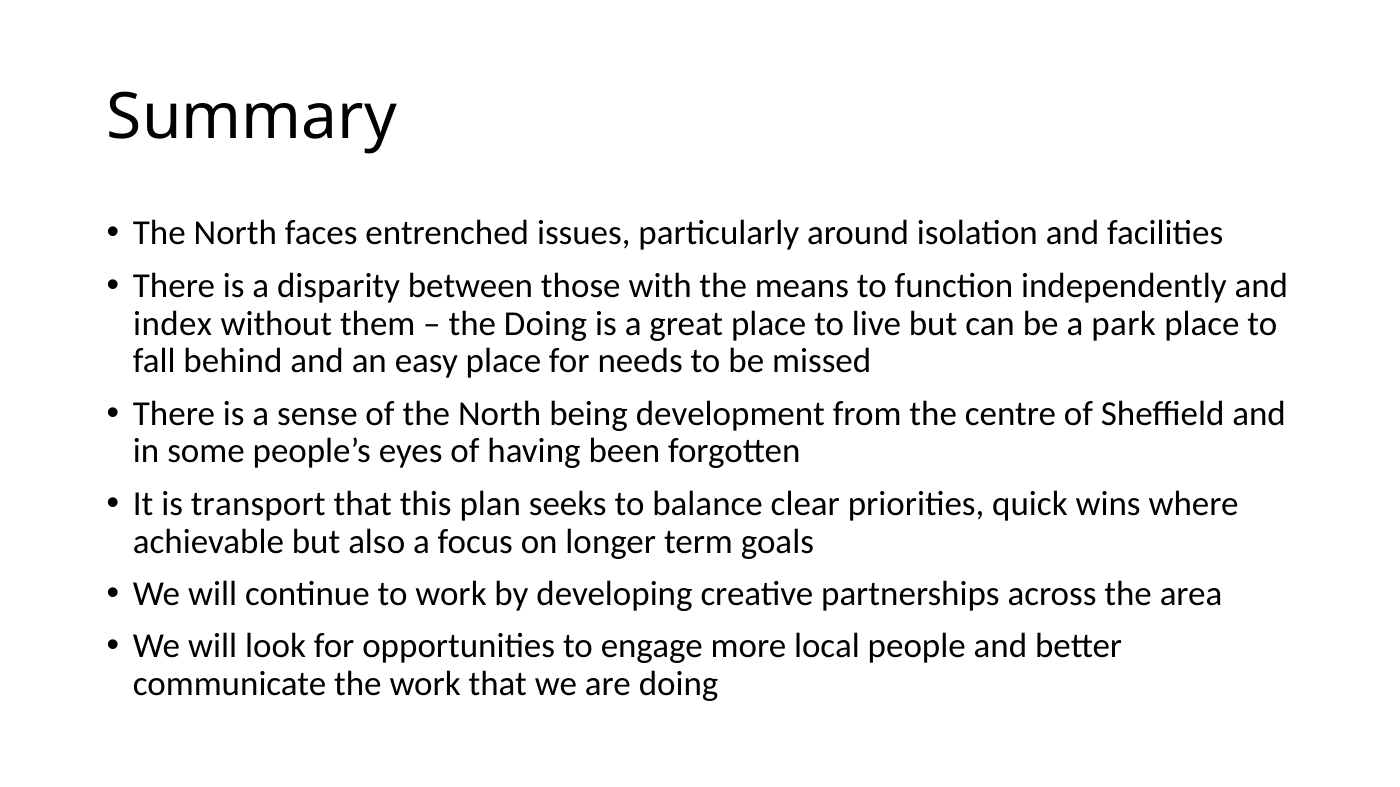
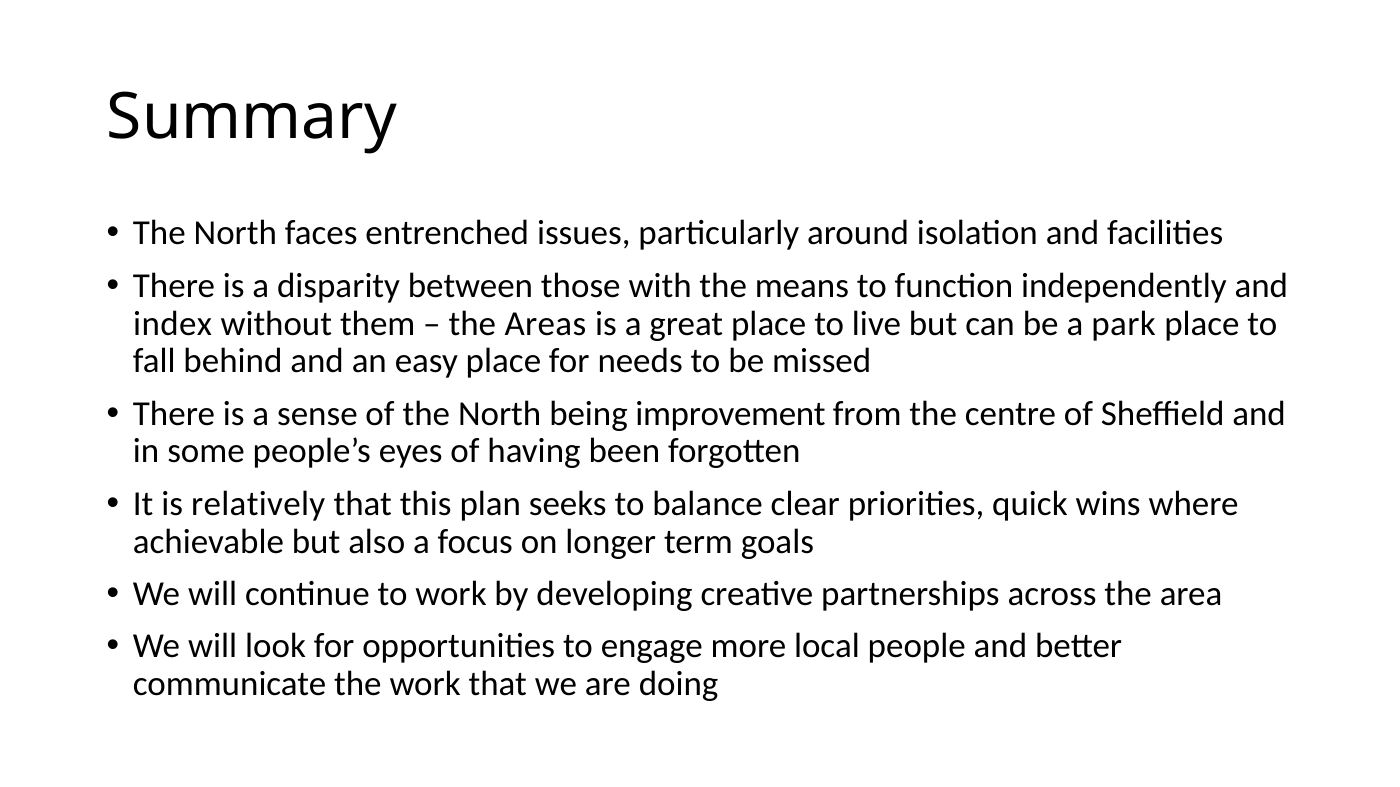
the Doing: Doing -> Areas (545, 324)
development: development -> improvement (731, 414)
transport: transport -> relatively (258, 504)
